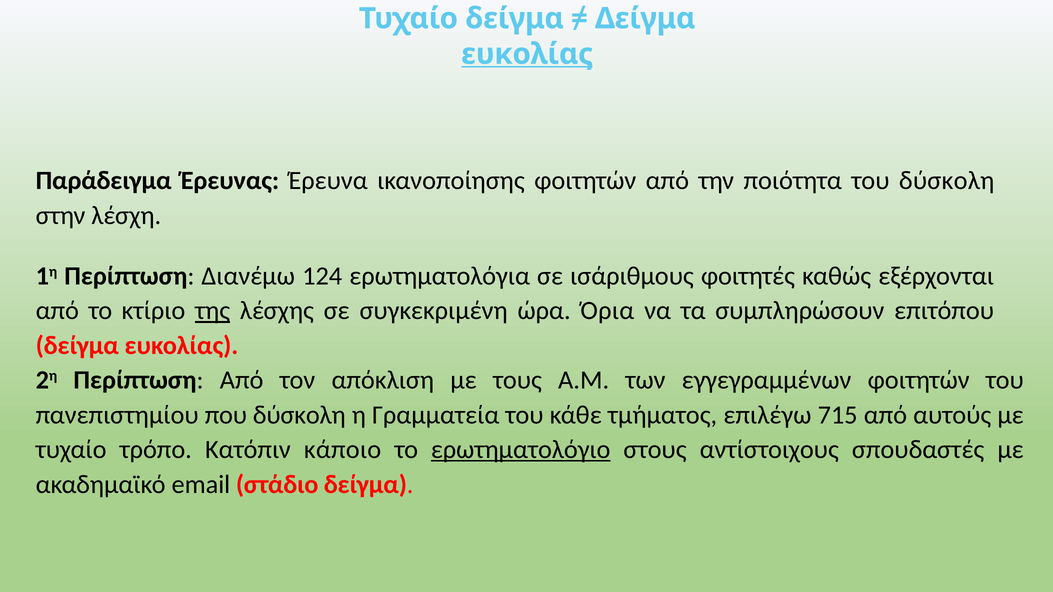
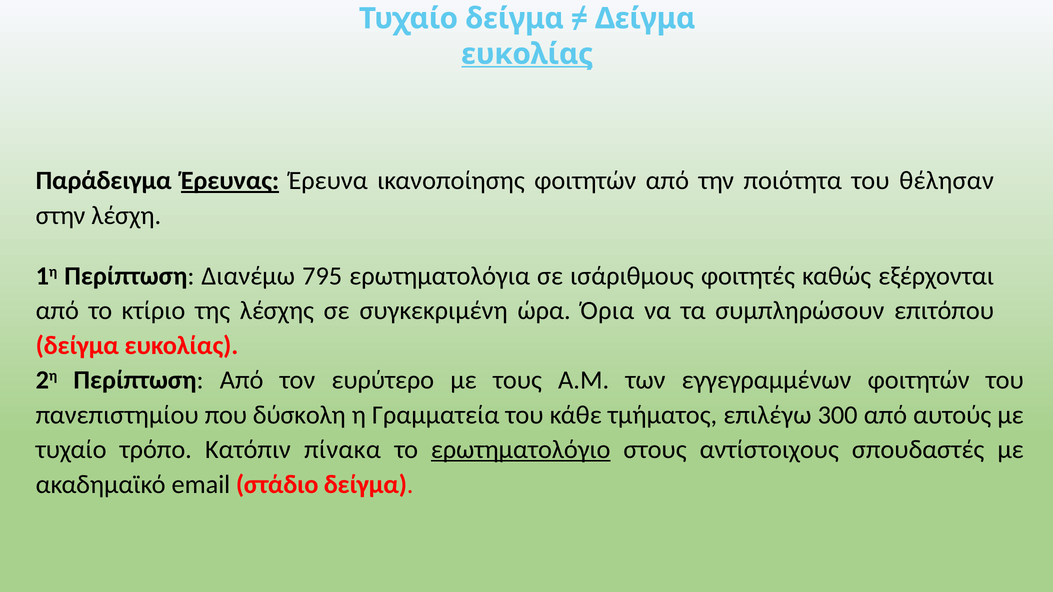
Έρευνας underline: none -> present (230, 181)
του δύσκολη: δύσκολη -> θέλησαν (947, 181)
124: 124 -> 795 (322, 276)
της underline: present -> none (213, 311)
απόκλιση: απόκλιση -> ευρύτερο (383, 380)
715: 715 -> 300 (838, 415)
κάποιο: κάποιο -> πίνακα (342, 450)
